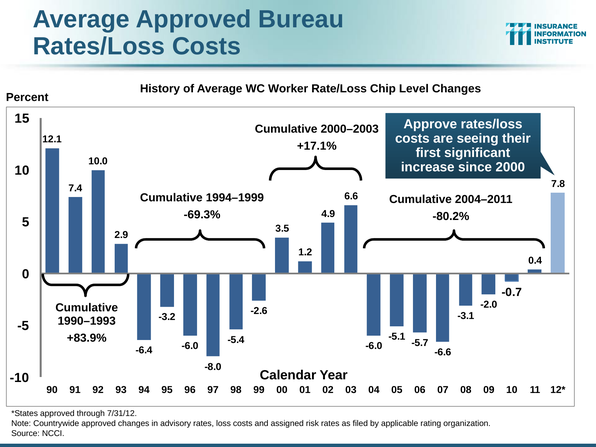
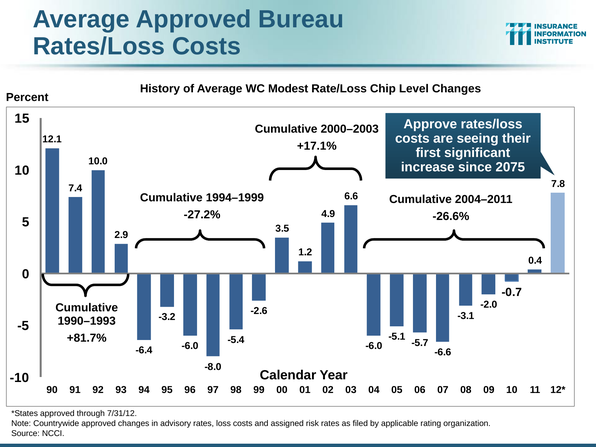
Worker: Worker -> Modest (288, 89)
2000: 2000 -> 2075 (510, 167)
-69.3%: -69.3% -> -27.2% (202, 215)
-80.2%: -80.2% -> -26.6% (451, 216)
+83.9%: +83.9% -> +81.7% (87, 338)
